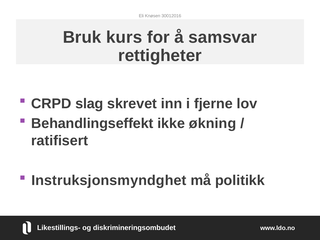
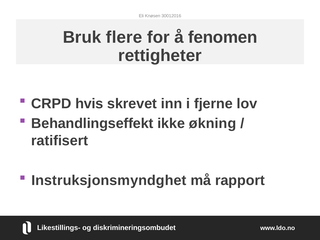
kurs: kurs -> flere (124, 37)
samsvar: samsvar -> fenomen (223, 37)
slag: slag -> hvis (89, 104)
politikk: politikk -> rapport (240, 180)
